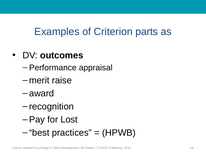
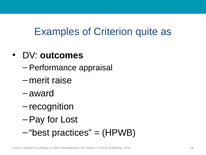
parts: parts -> quite (147, 32)
